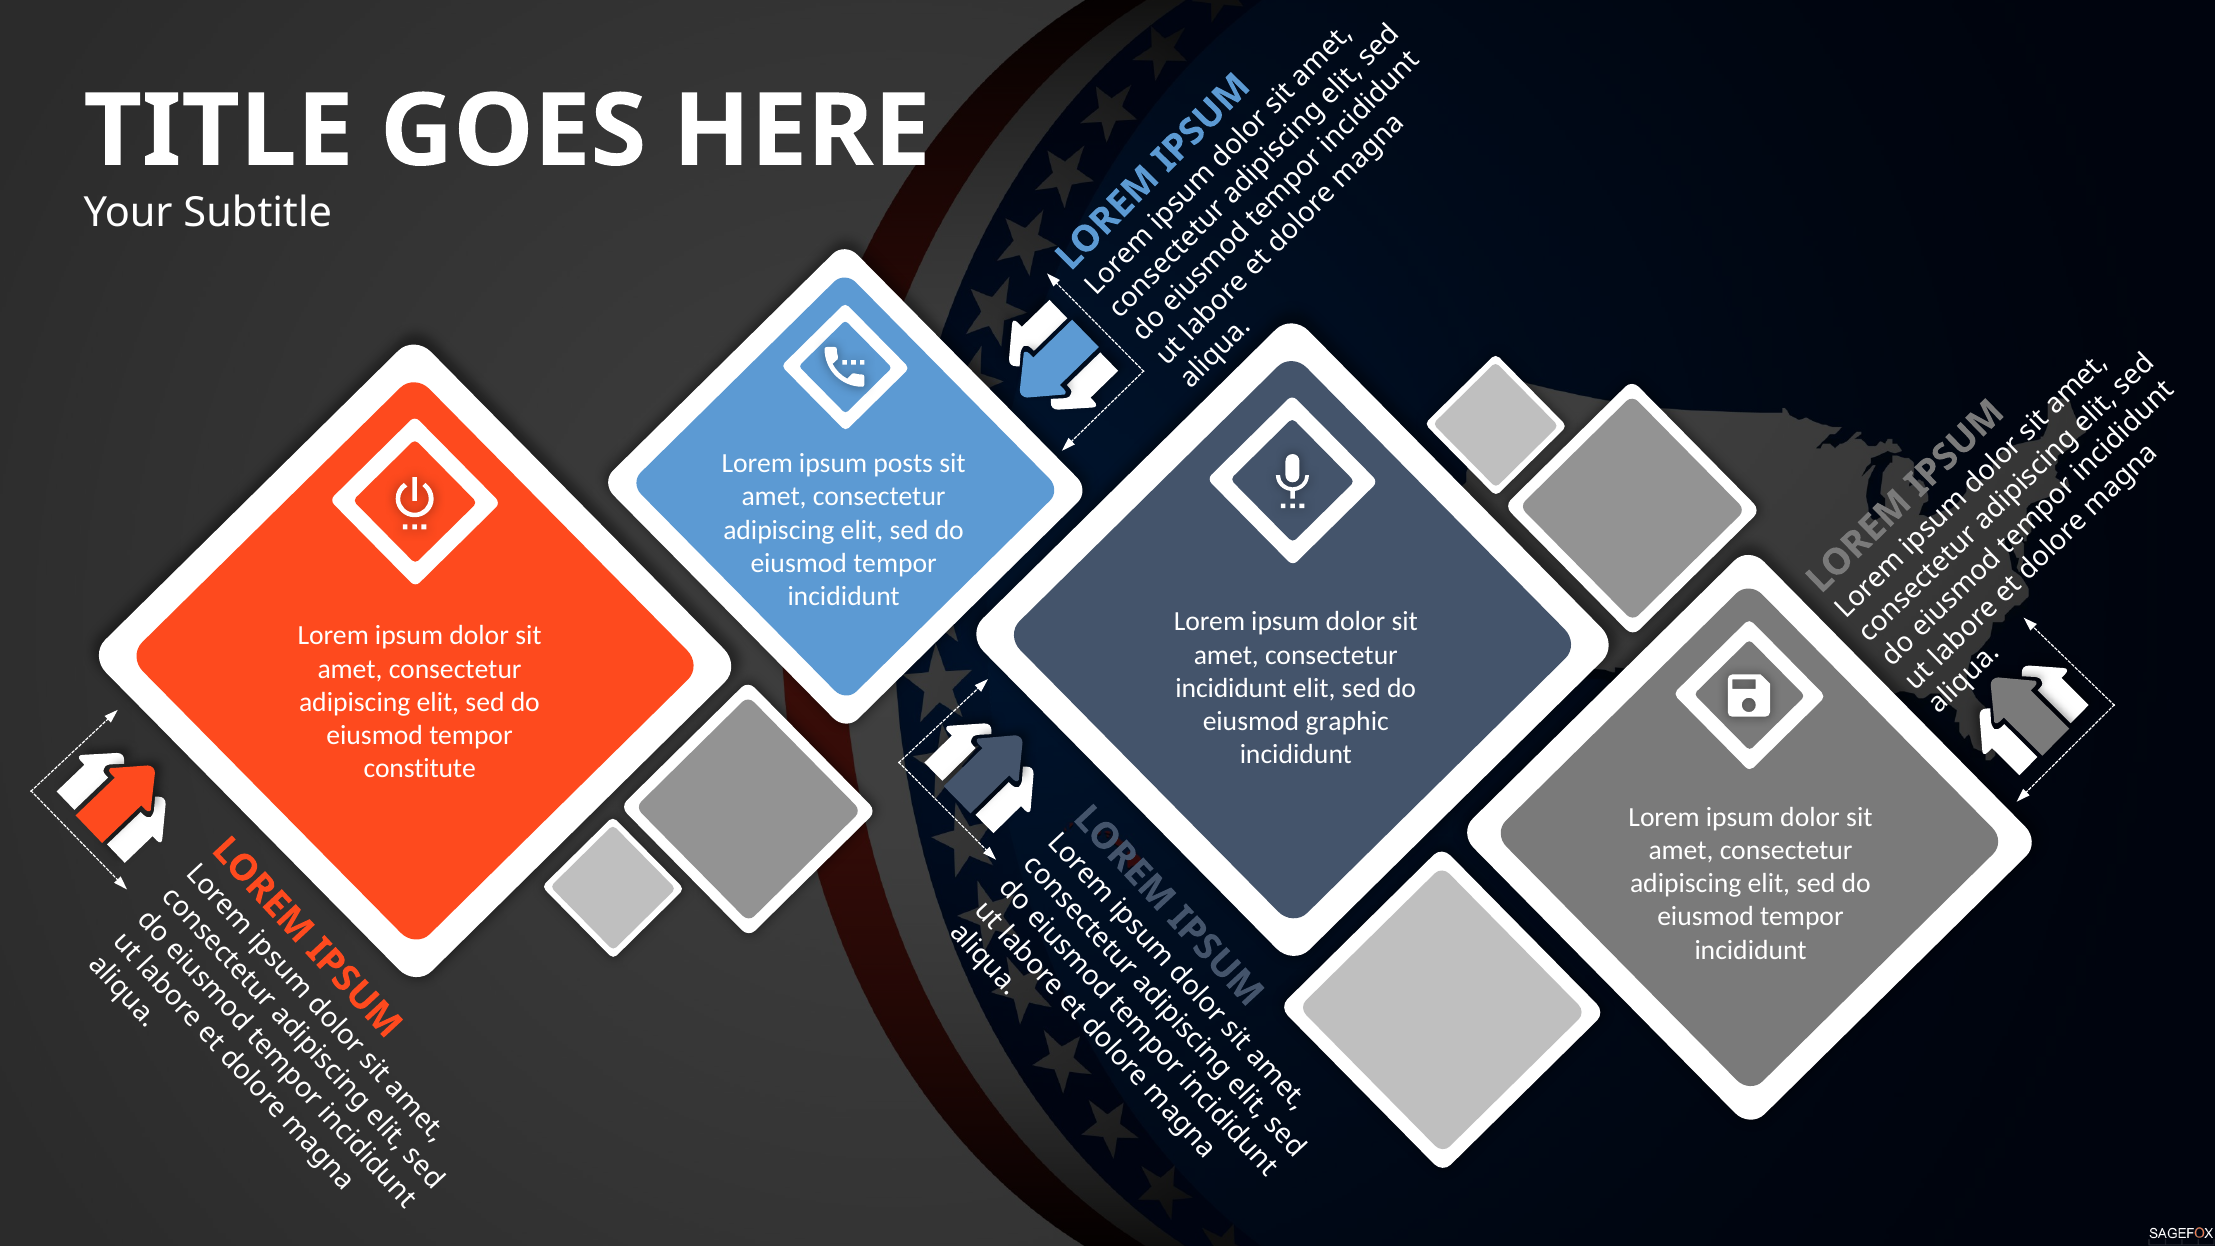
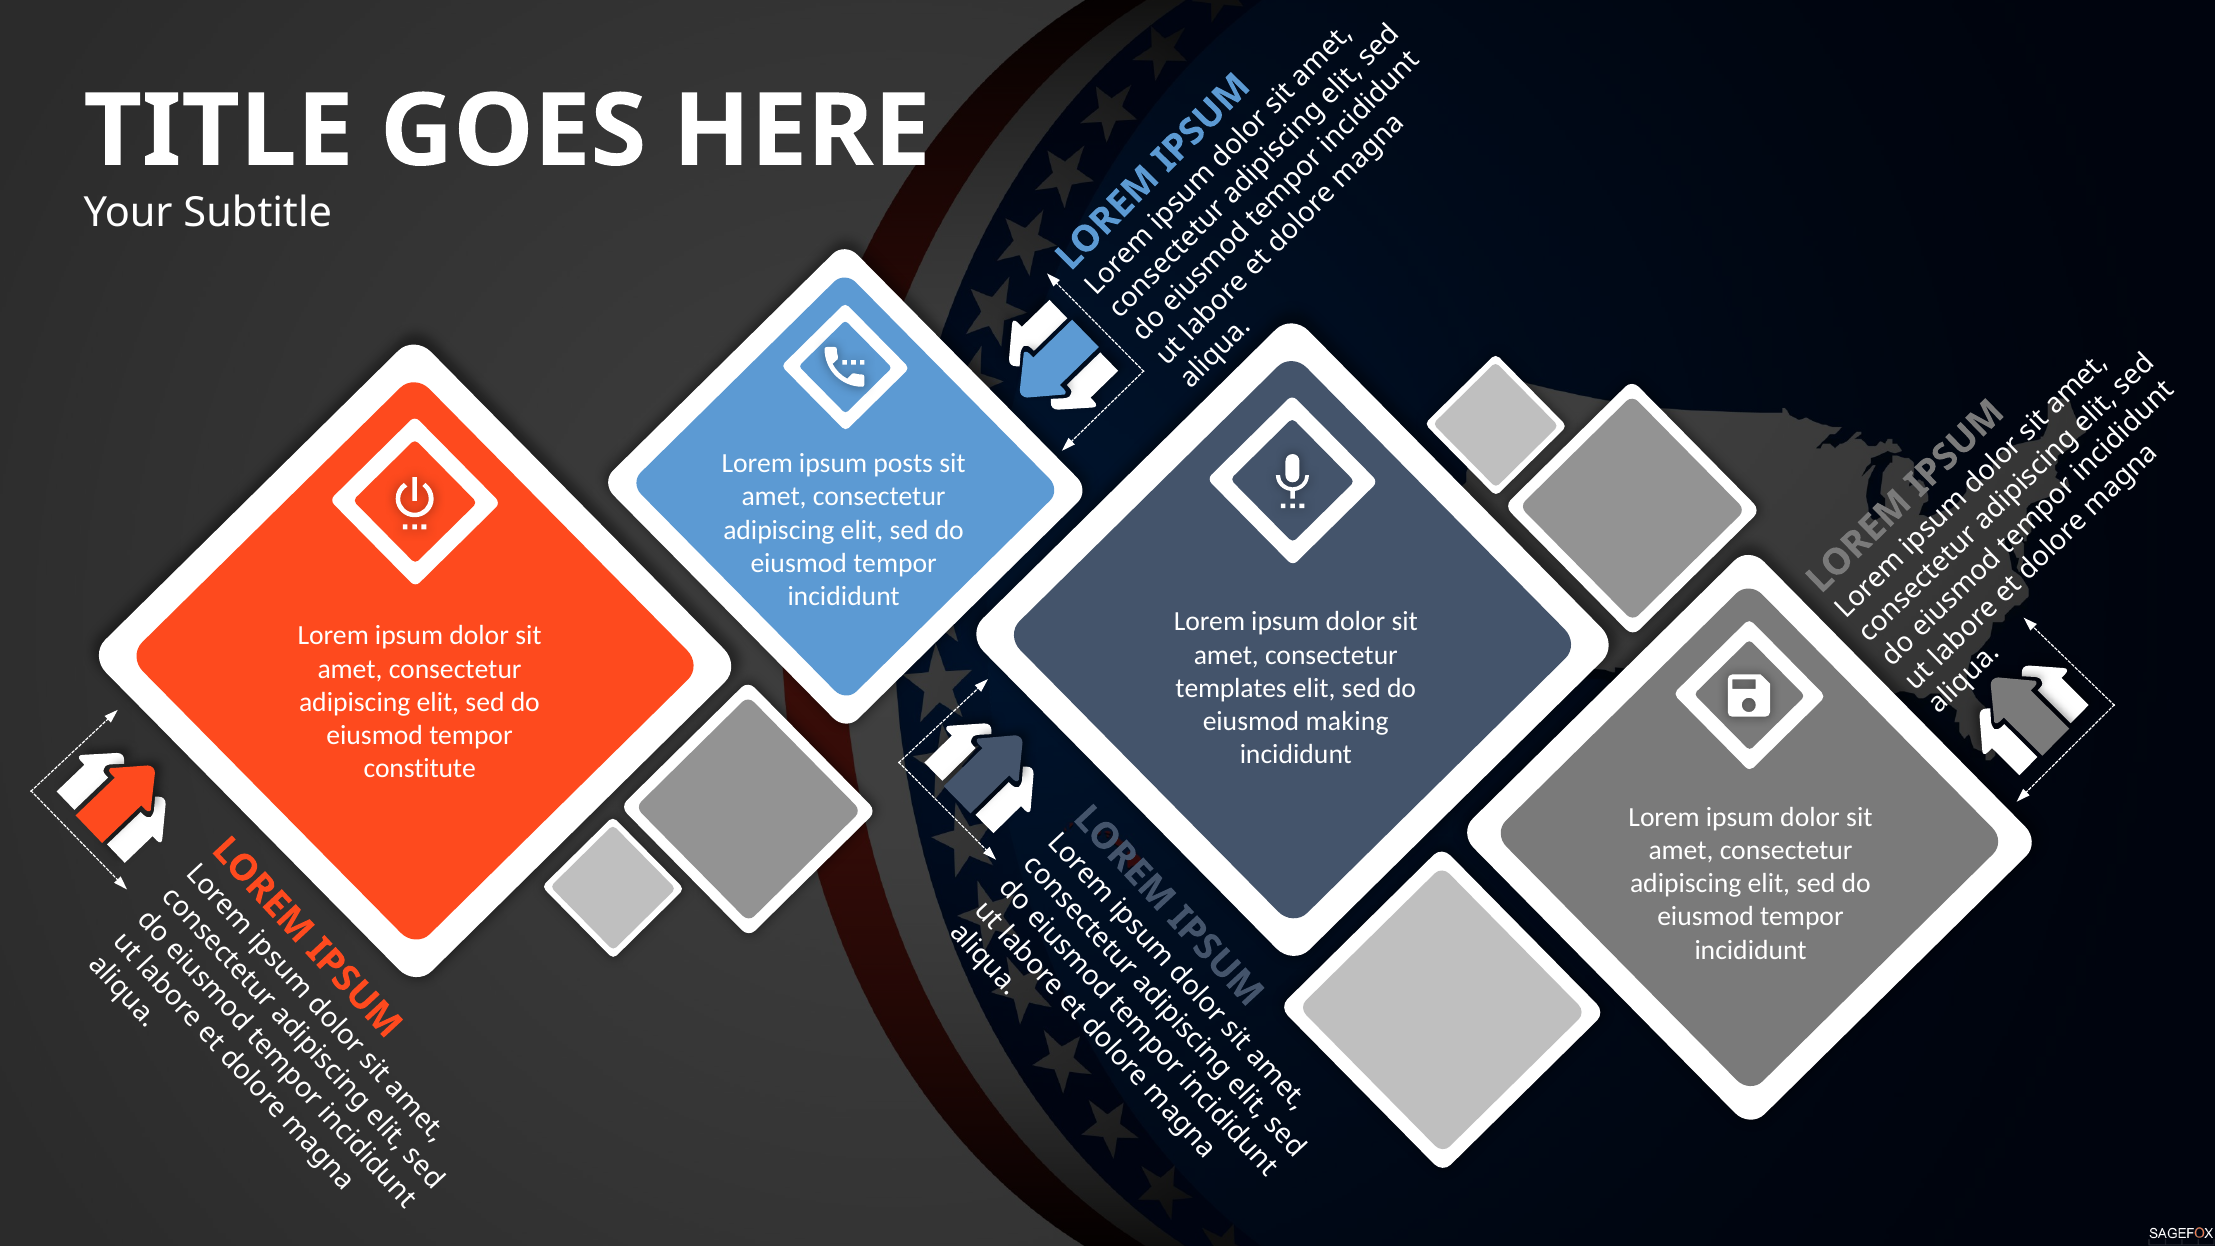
incididunt: incididunt -> templates (1231, 688)
graphic: graphic -> making (1347, 721)
